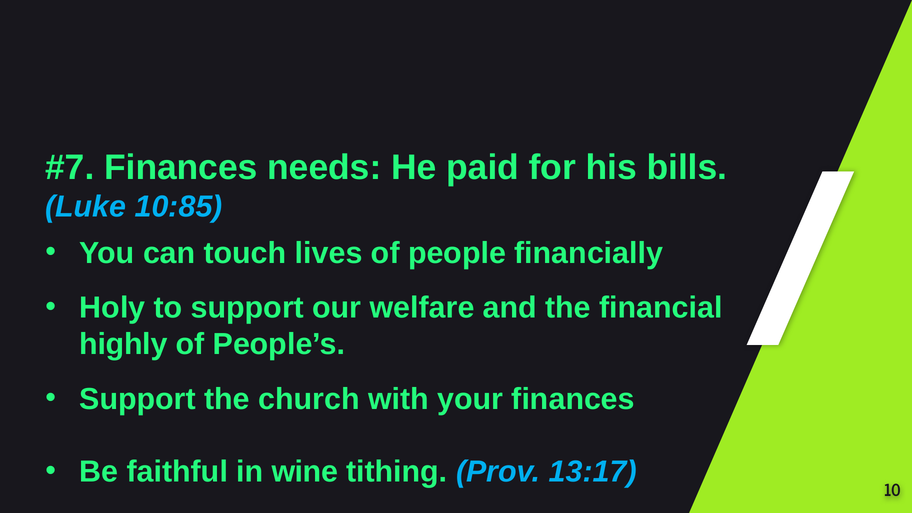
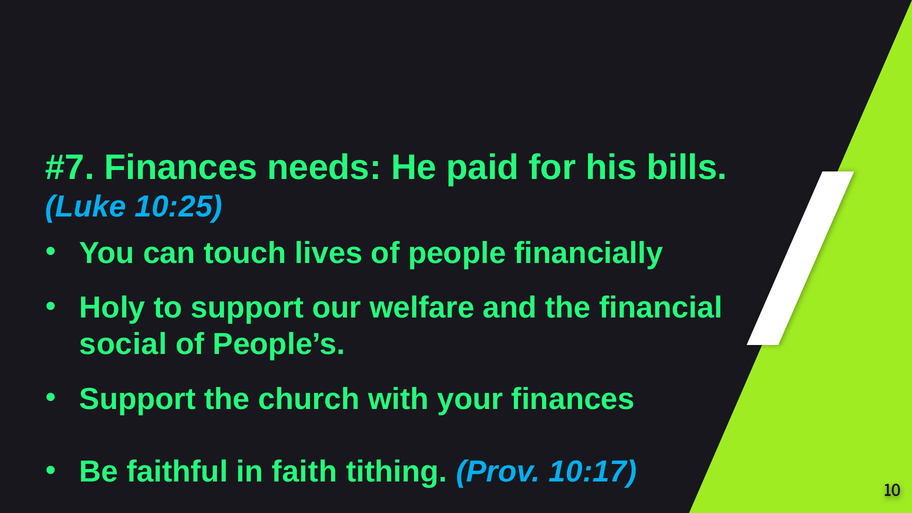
10:85: 10:85 -> 10:25 (179, 207)
highly: highly -> social (123, 344)
wine: wine -> faith (305, 472)
13:17: 13:17 -> 10:17 (593, 472)
